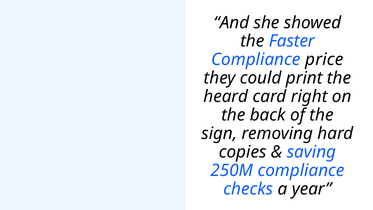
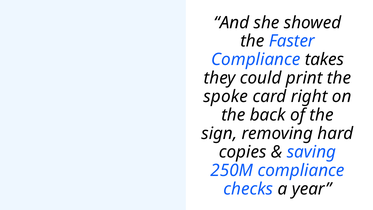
price: price -> takes (324, 60)
heard: heard -> spoke (226, 96)
